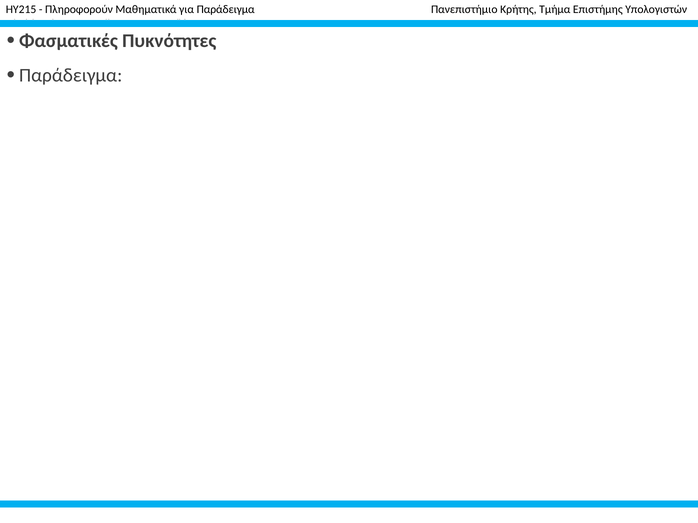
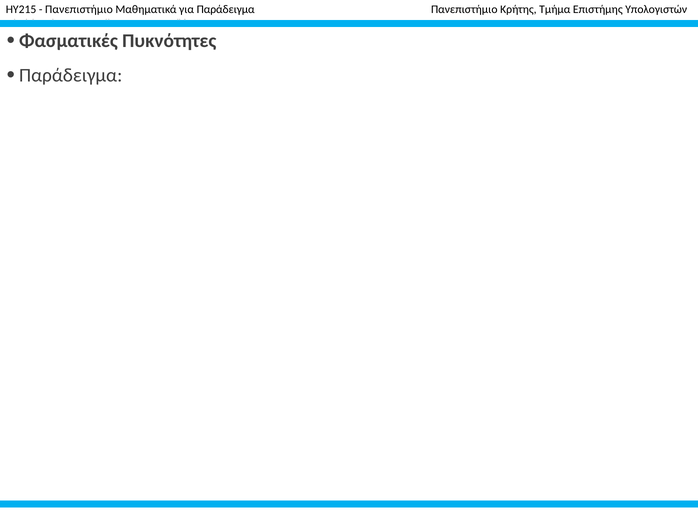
Πληροφορούν: Πληροφορούν -> Πανεπιστήμιο (79, 9)
